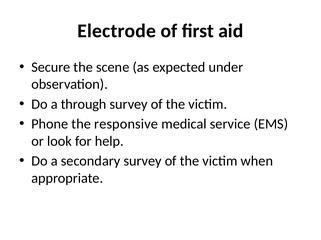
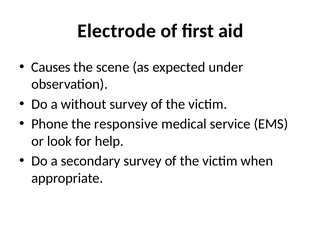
Secure: Secure -> Causes (51, 67)
through: through -> without (84, 104)
